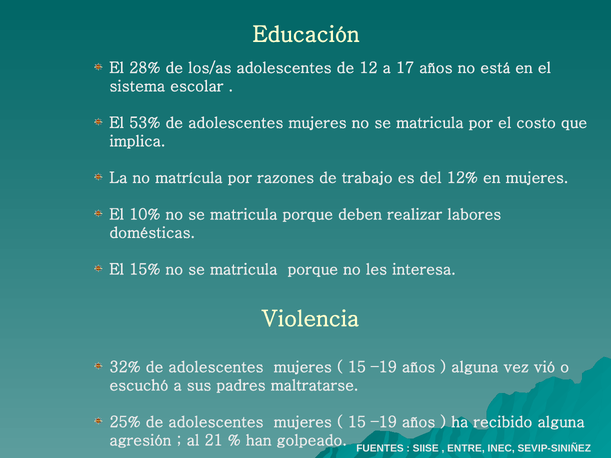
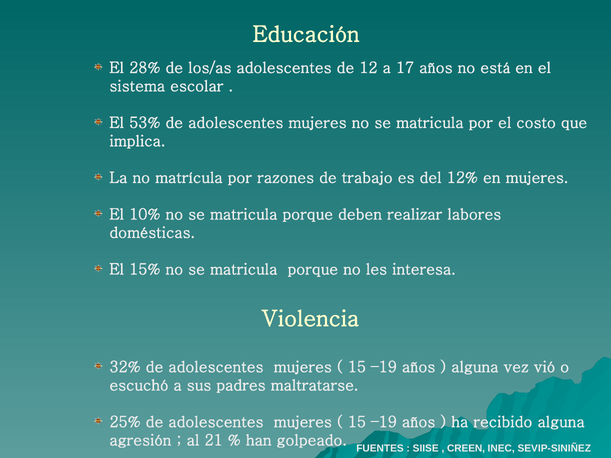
ENTRE: ENTRE -> CREEN (466, 449)
